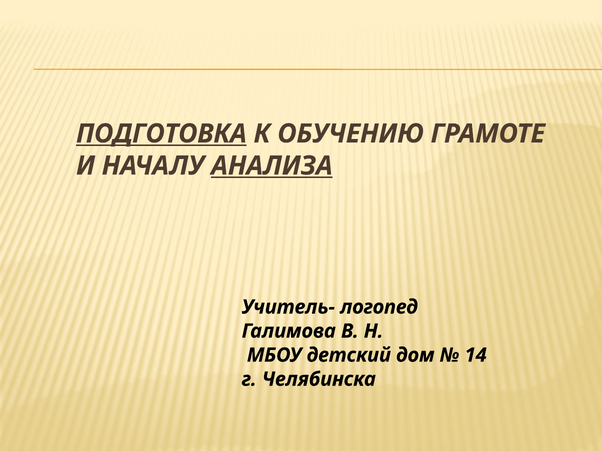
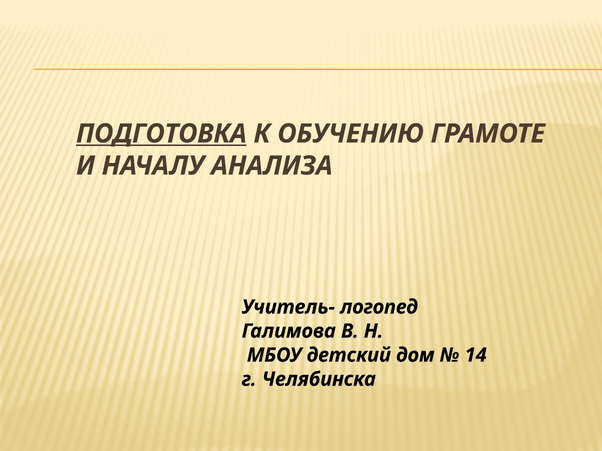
АНАЛИЗА underline: present -> none (272, 166)
